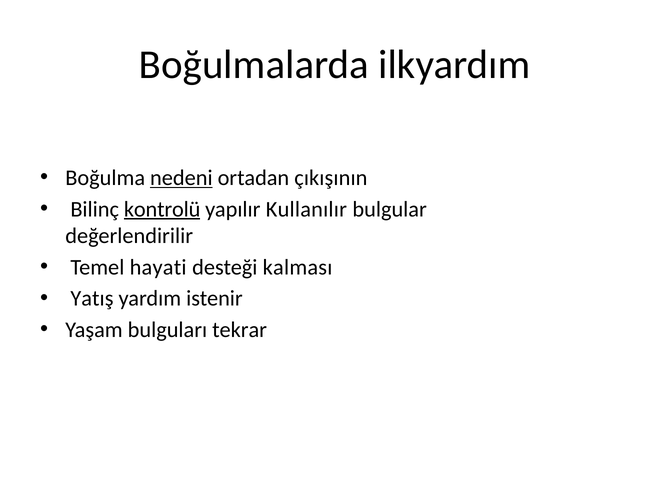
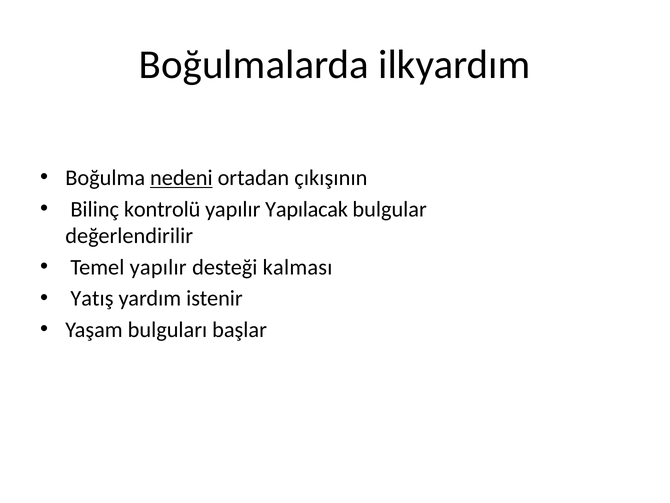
kontrolü underline: present -> none (162, 209)
Kullanılır: Kullanılır -> Yapılacak (307, 209)
Temel hayati: hayati -> yapılır (158, 267)
tekrar: tekrar -> başlar (240, 330)
